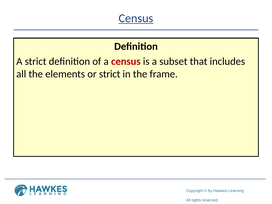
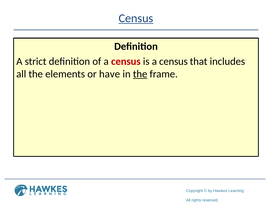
is a subset: subset -> census (173, 61)
or strict: strict -> have (110, 74)
the underline: none -> present (140, 74)
